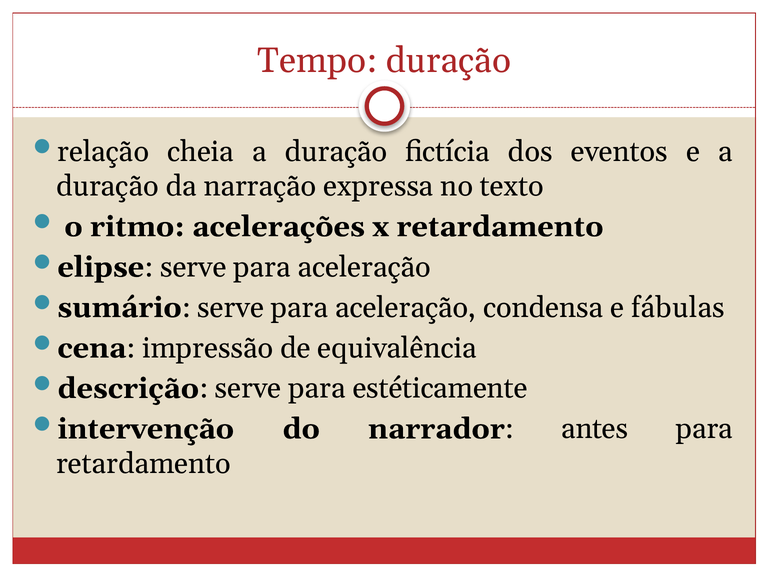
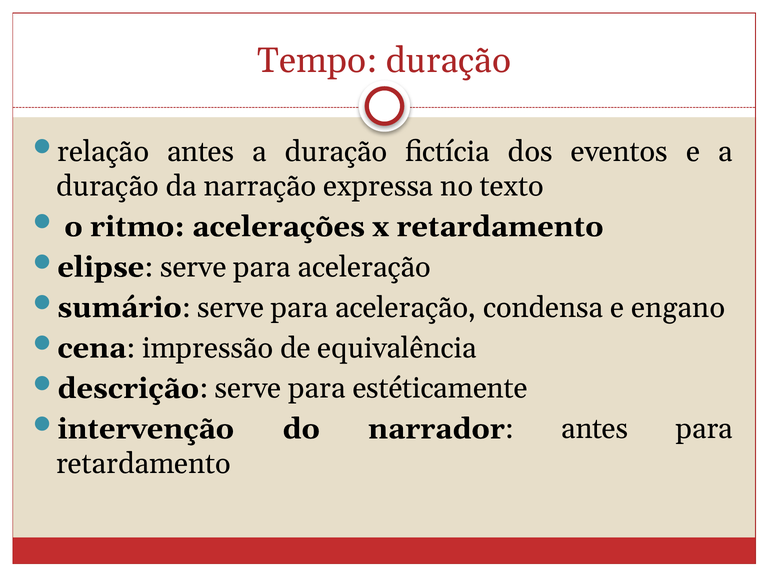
relação cheia: cheia -> antes (201, 152)
fábulas: fábulas -> engano (678, 307)
